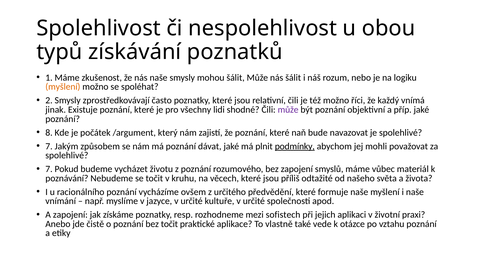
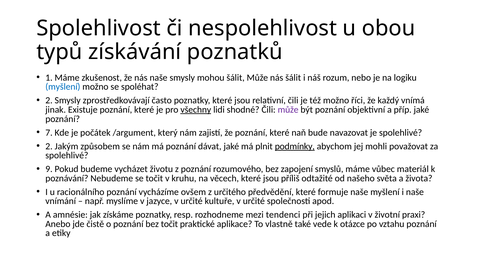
myšlení colour: orange -> blue (63, 87)
všechny underline: none -> present (196, 110)
8: 8 -> 7 (49, 132)
7: 7 -> 2 (49, 146)
7: 7 -> 9 (49, 169)
A zapojení: zapojení -> amnésie (70, 215)
sofistech: sofistech -> tendenci (283, 215)
